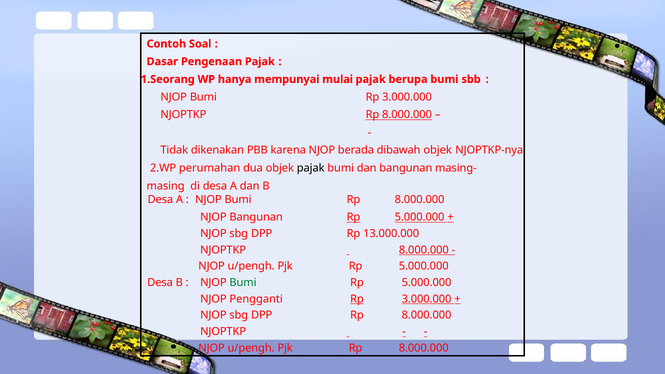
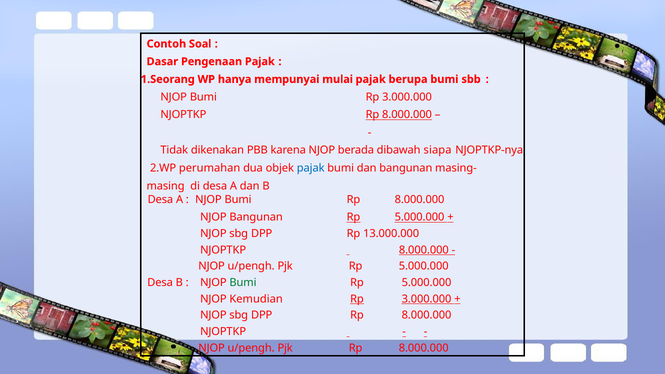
dibawah objek: objek -> siapa (438, 150)
pajak colour: black -> blue (311, 168)
Pengganti: Pengganti -> Kemudian (256, 299)
